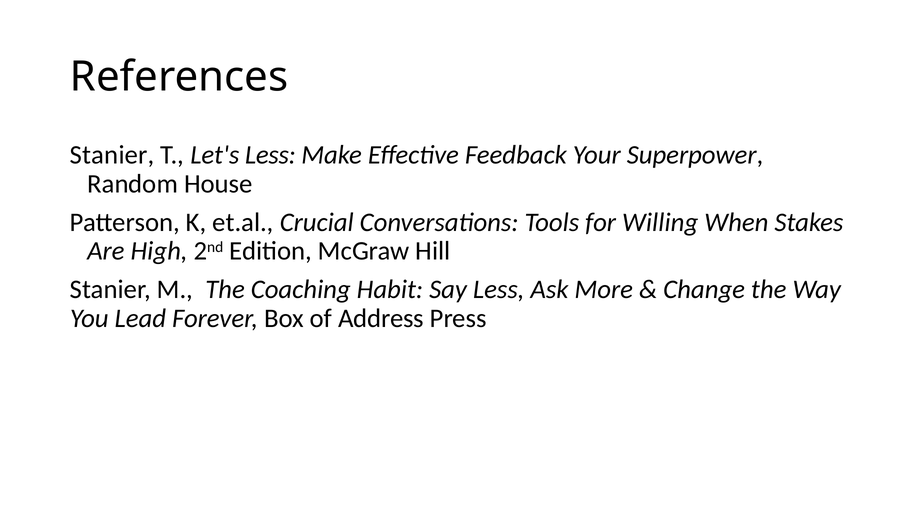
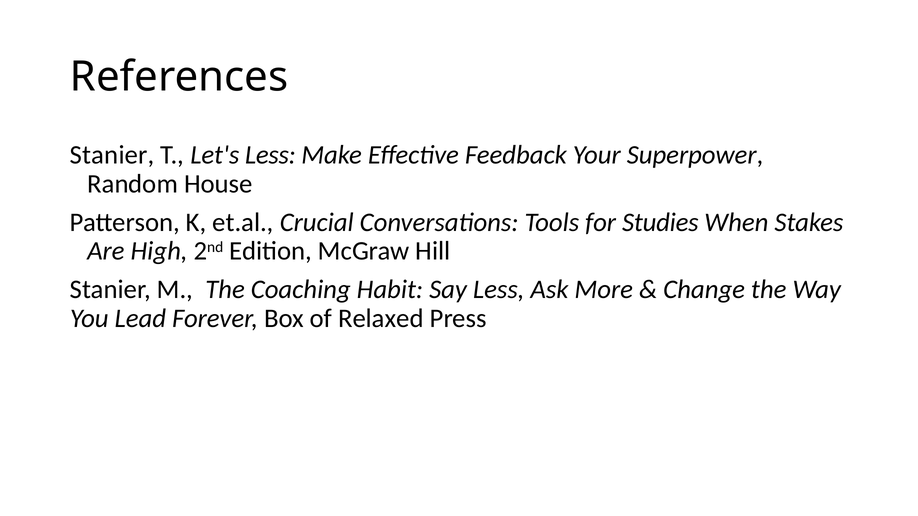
Willing: Willing -> Studies (660, 222)
Address: Address -> Relaxed (381, 319)
